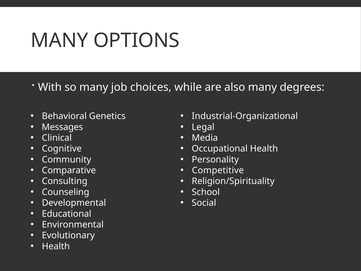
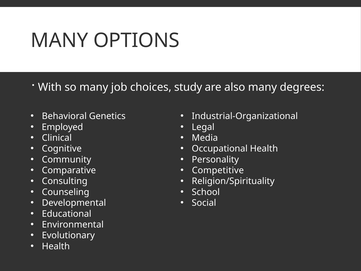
while: while -> study (188, 87)
Messages: Messages -> Employed (62, 127)
